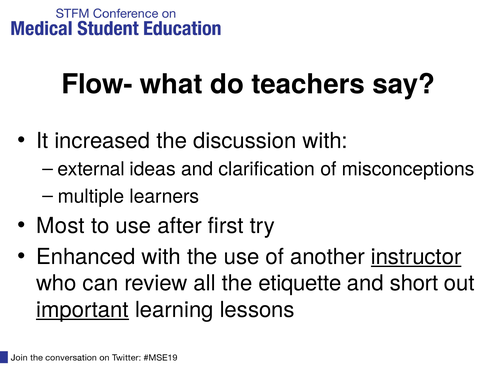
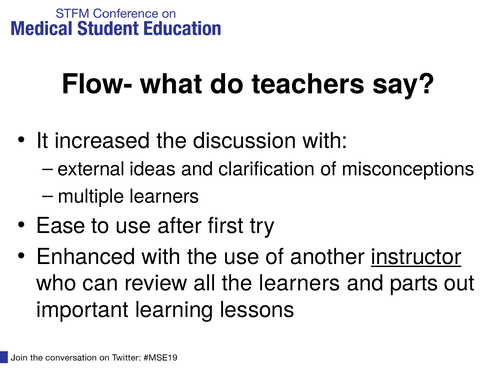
Most: Most -> Ease (61, 226)
the etiquette: etiquette -> learners (300, 283)
short: short -> parts (414, 283)
important underline: present -> none (82, 310)
